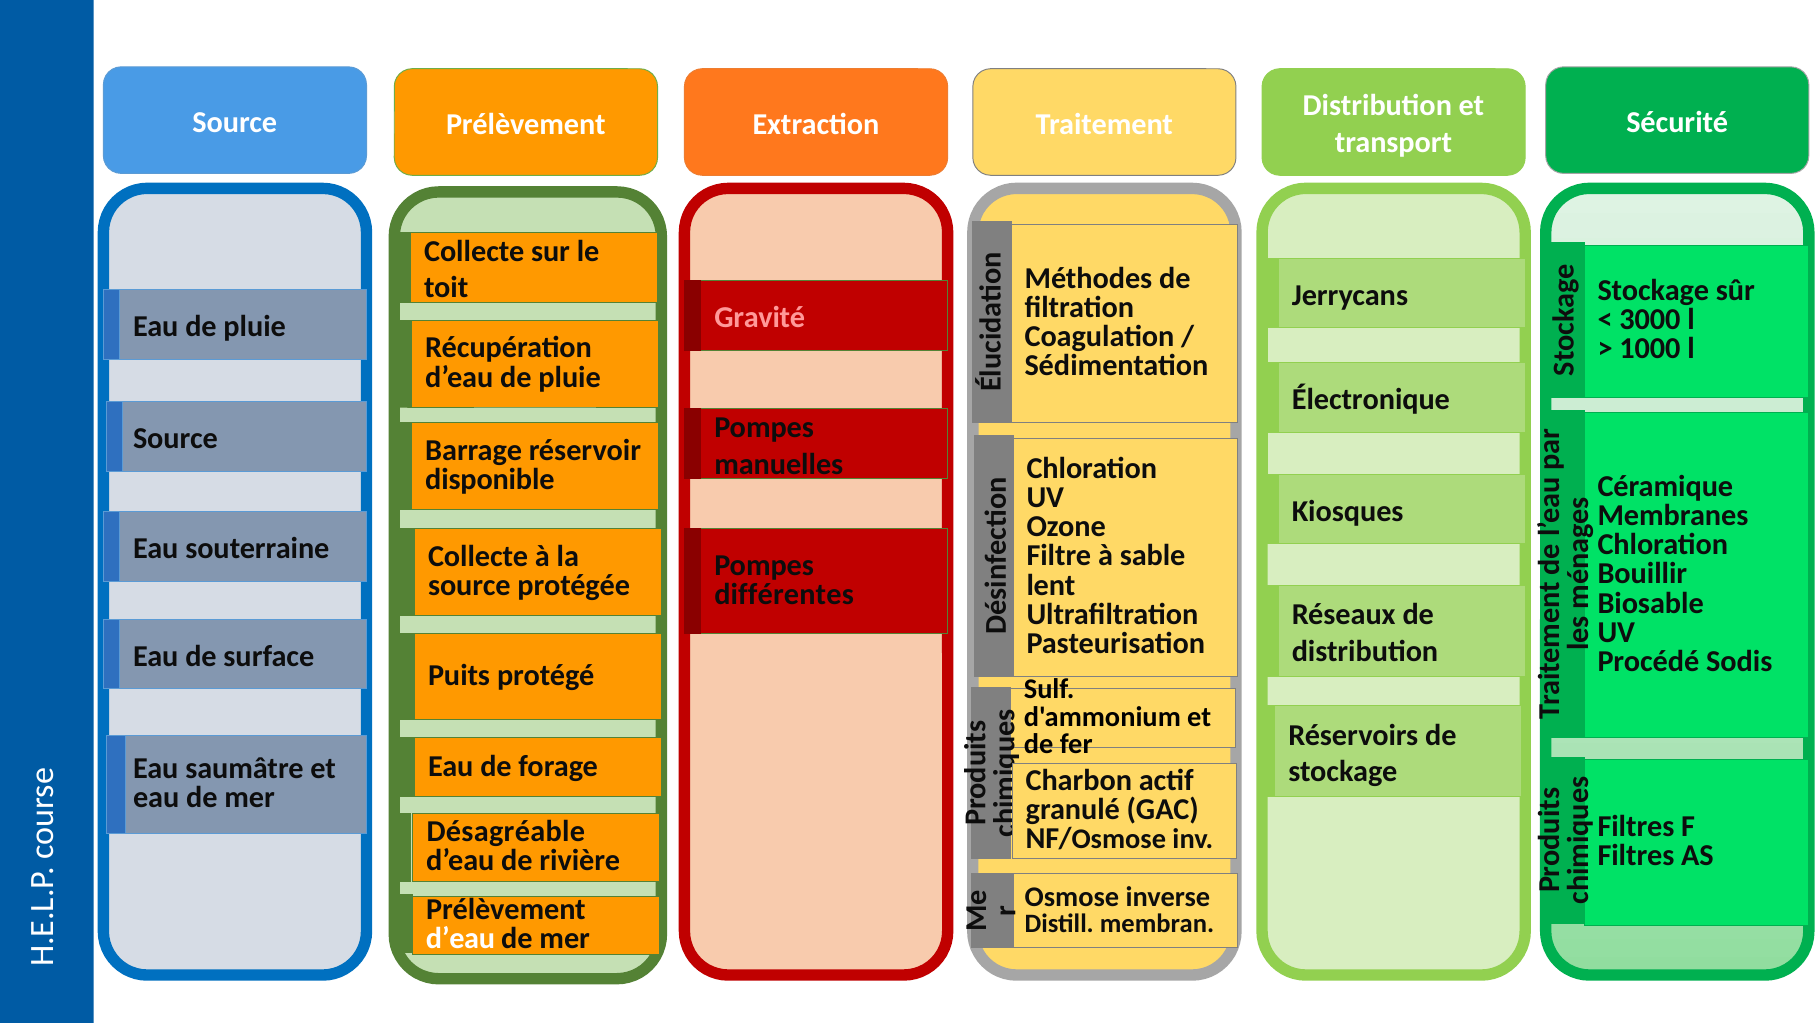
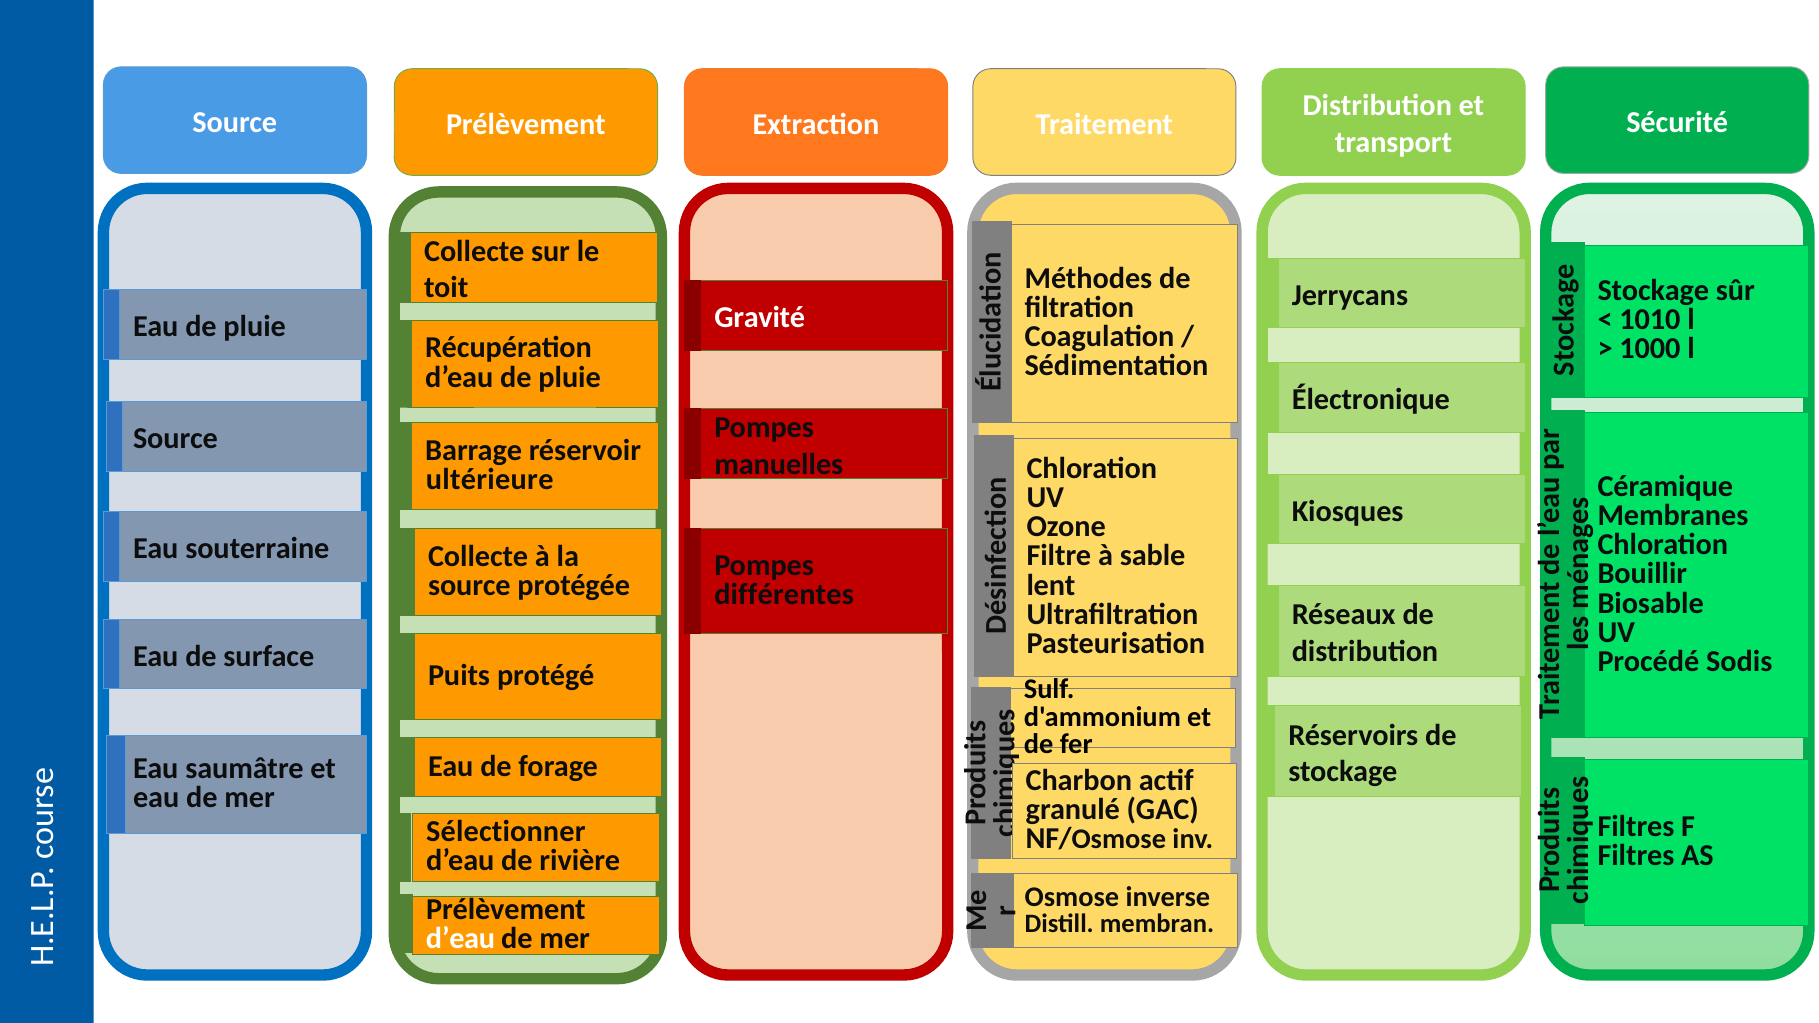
Gravité colour: pink -> white (760, 317)
3000: 3000 -> 1010 (1650, 320)
disponible: disponible -> ultérieure (490, 479)
Désagréable: Désagréable -> Sélectionner (506, 832)
